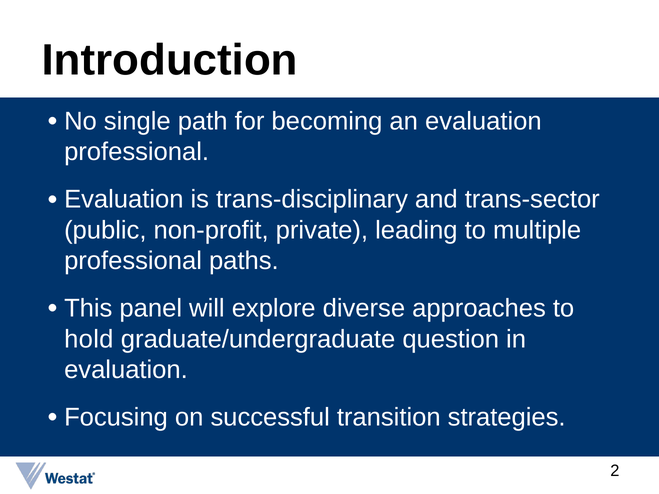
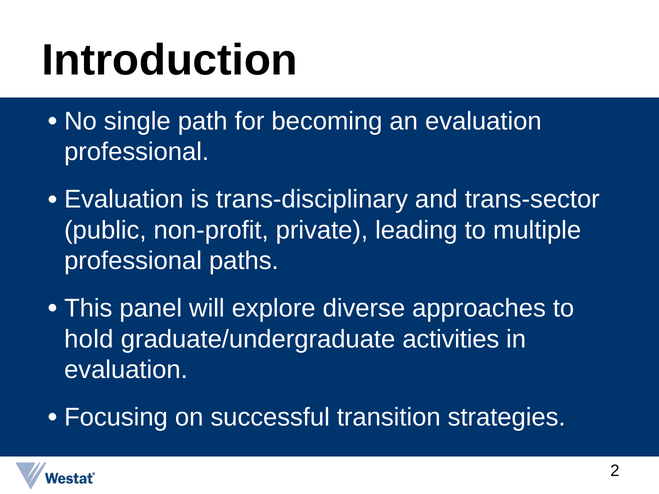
question: question -> activities (451, 339)
